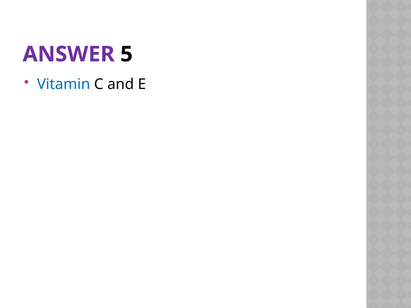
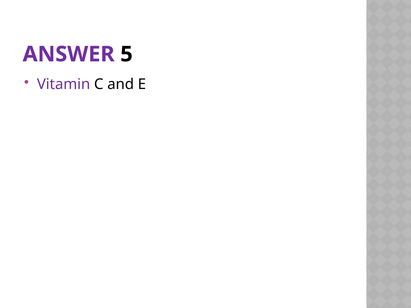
Vitamin colour: blue -> purple (64, 84)
